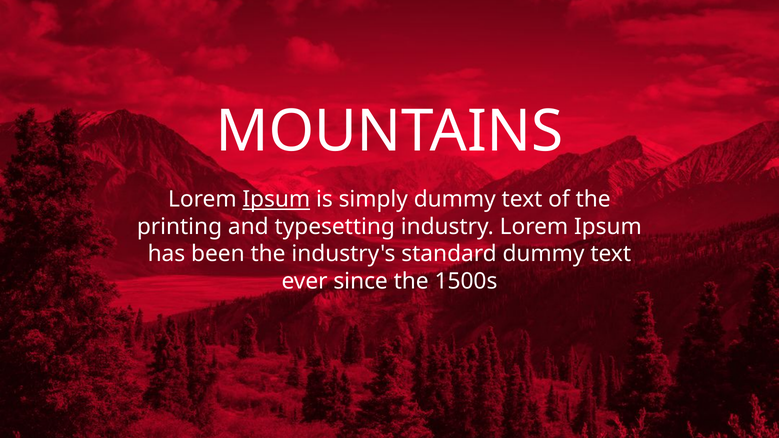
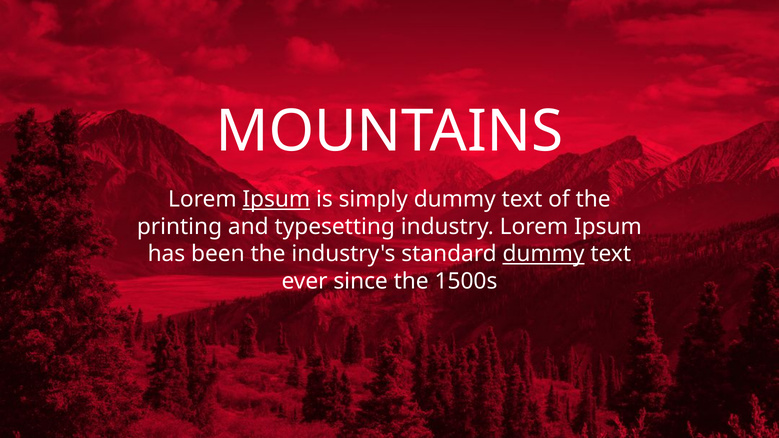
dummy underline: none -> present (544, 254)
